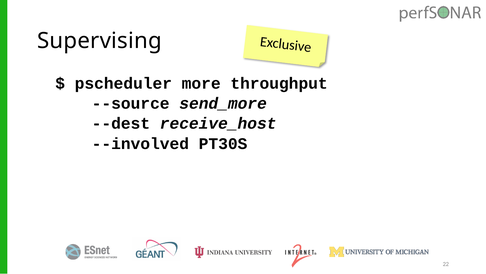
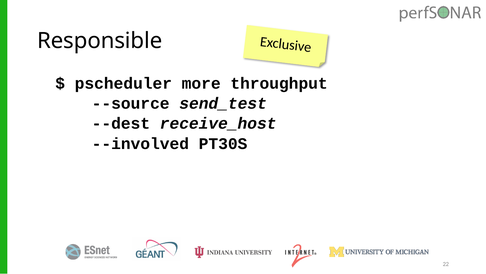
Supervising: Supervising -> Responsible (100, 41)
send_more: send_more -> send_test (223, 103)
